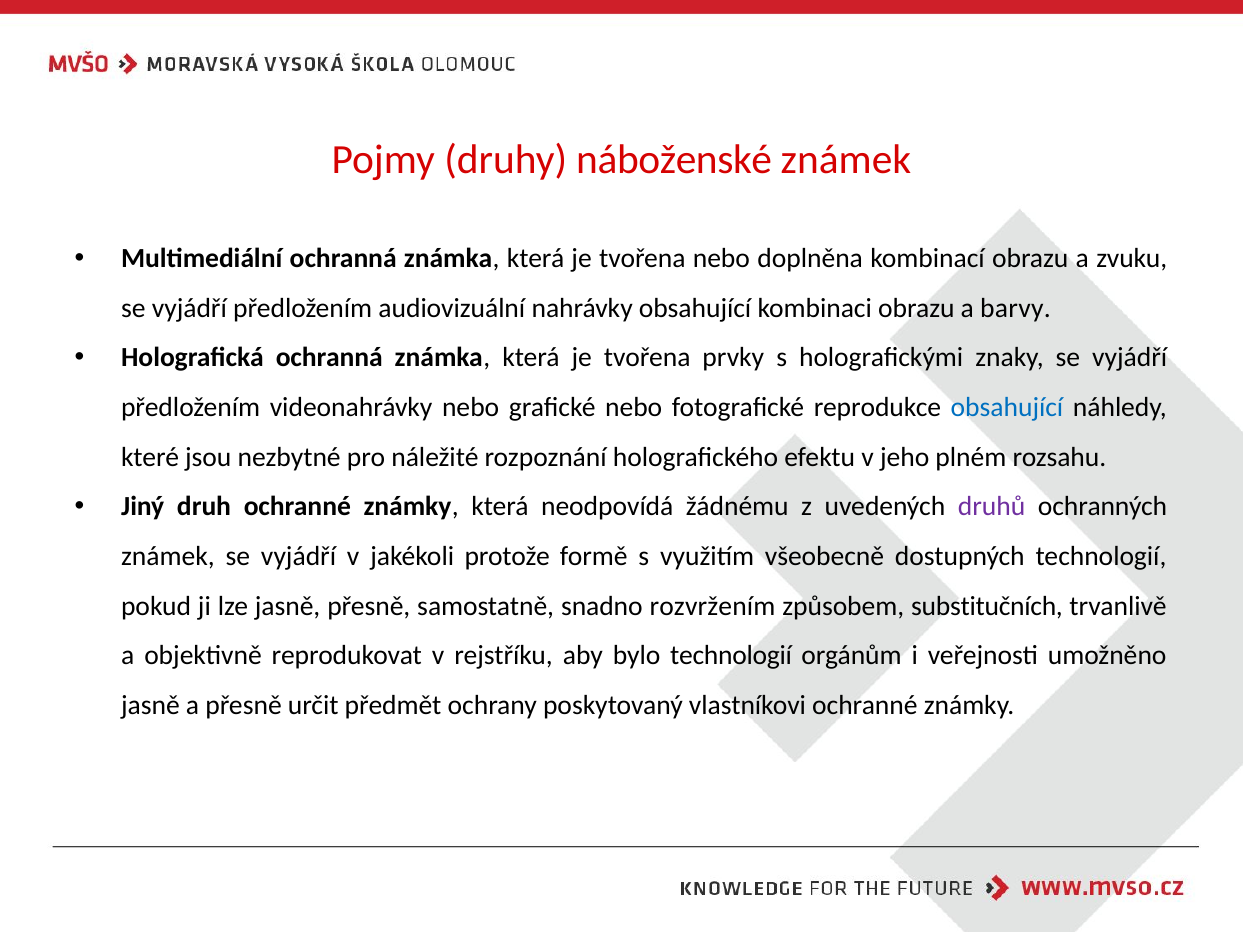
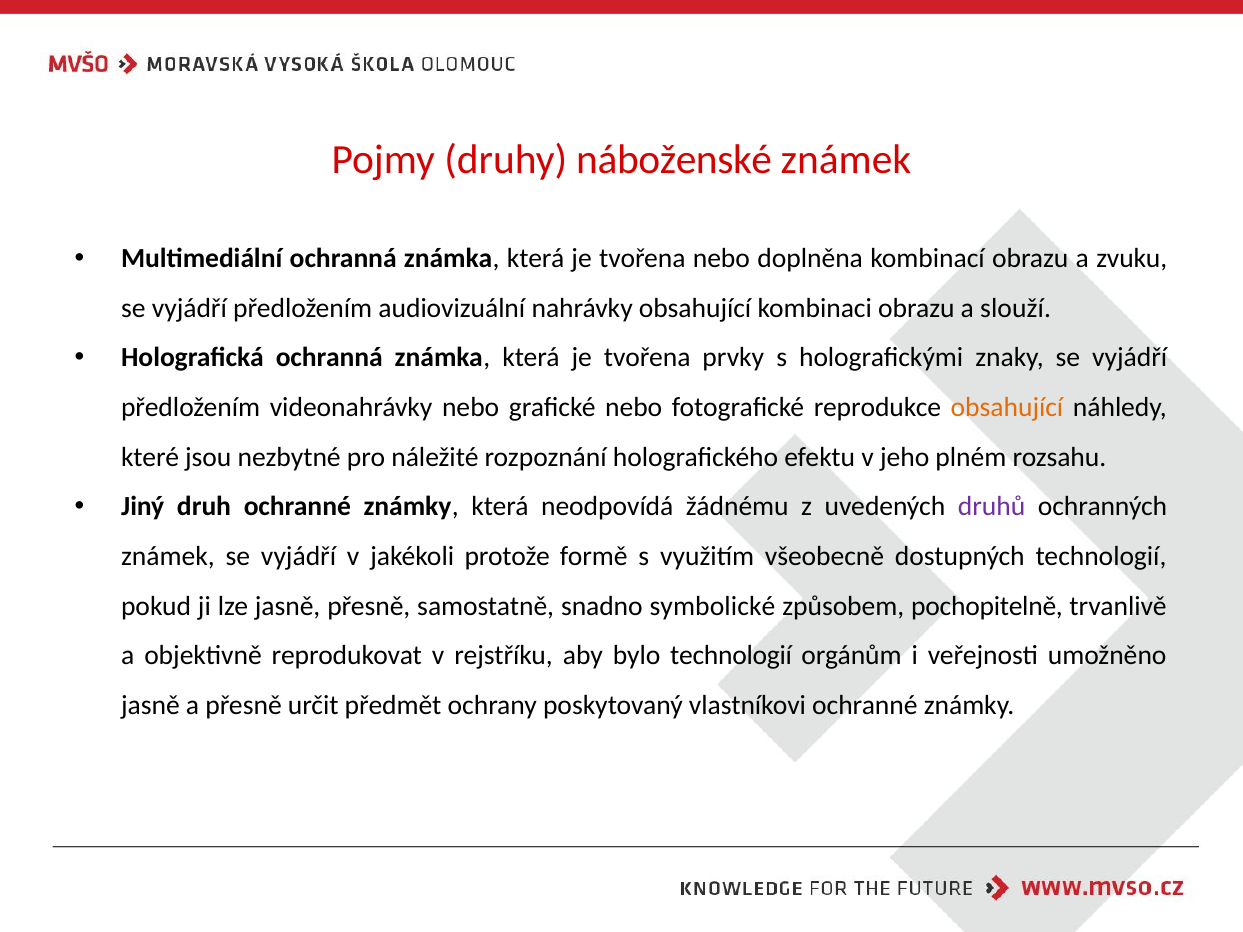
barvy: barvy -> slouží (1016, 308)
obsahující colour: blue -> orange (1007, 408)
rozvržením: rozvržením -> symbolické (712, 606)
substitučních: substitučních -> pochopitelně (987, 606)
